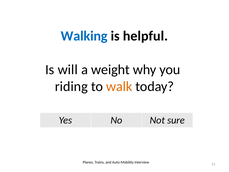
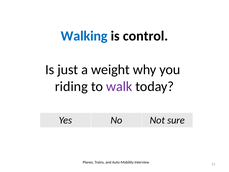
helpful: helpful -> control (145, 36)
will: will -> just (68, 70)
walk colour: orange -> purple (119, 86)
